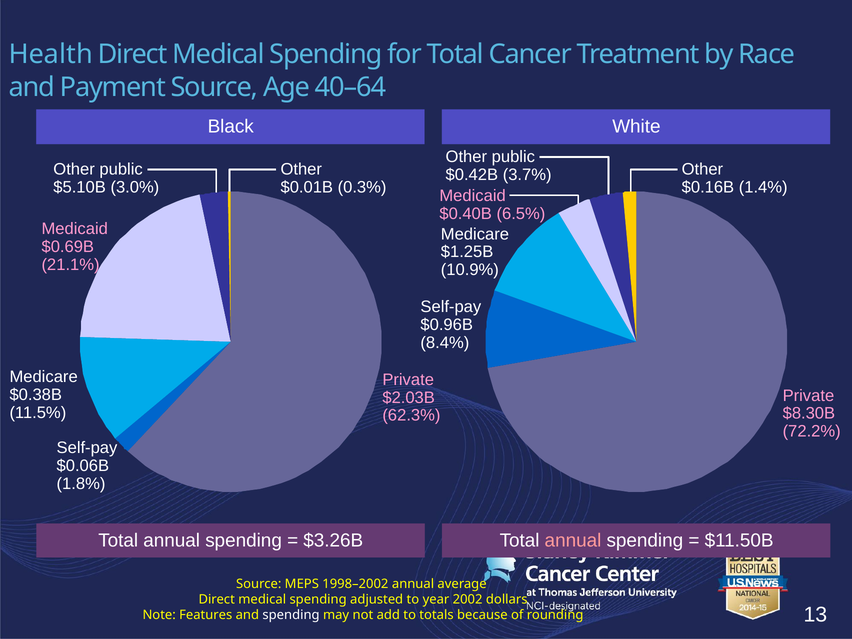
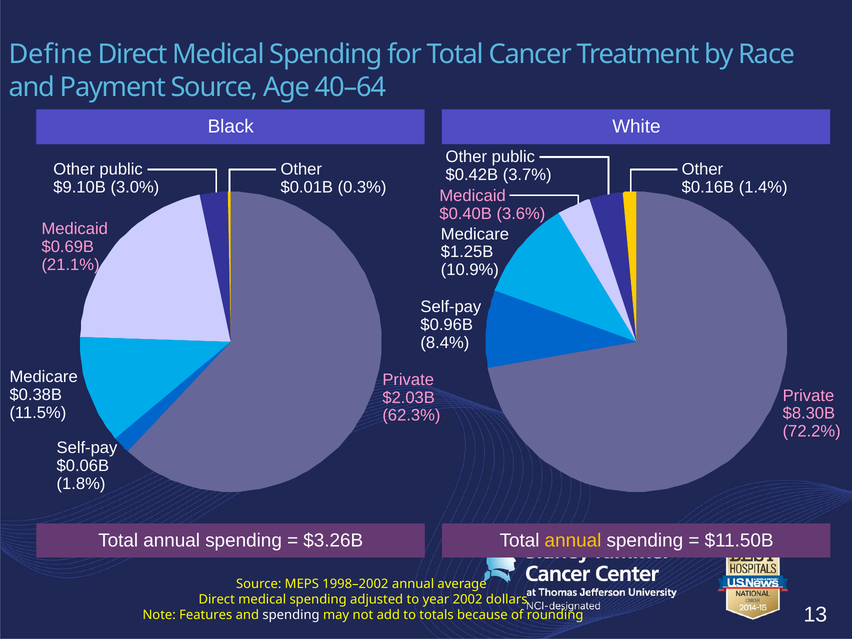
Health: Health -> Define (51, 54)
$5.10B: $5.10B -> $9.10B (80, 187)
6.5%: 6.5% -> 3.6% (521, 214)
annual colour: pink -> yellow (573, 540)
